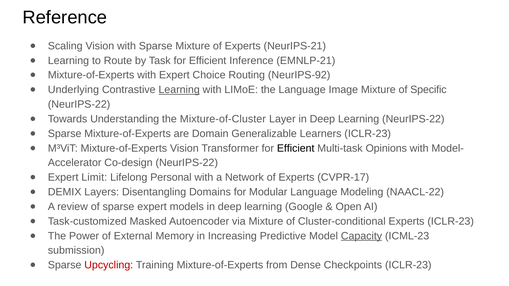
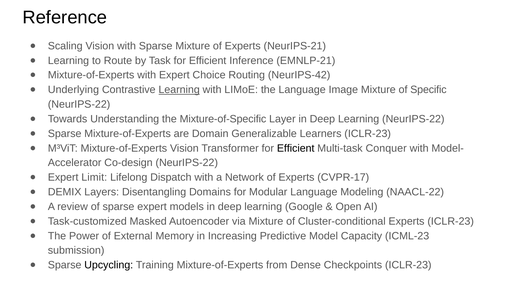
NeurIPS-92: NeurIPS-92 -> NeurIPS-42 (299, 75)
Mixture-of-Cluster: Mixture-of-Cluster -> Mixture-of-Specific (223, 119)
Opinions: Opinions -> Conquer (386, 148)
Personal: Personal -> Dispatch (171, 178)
Capacity underline: present -> none (362, 236)
Upcycling colour: red -> black (109, 265)
